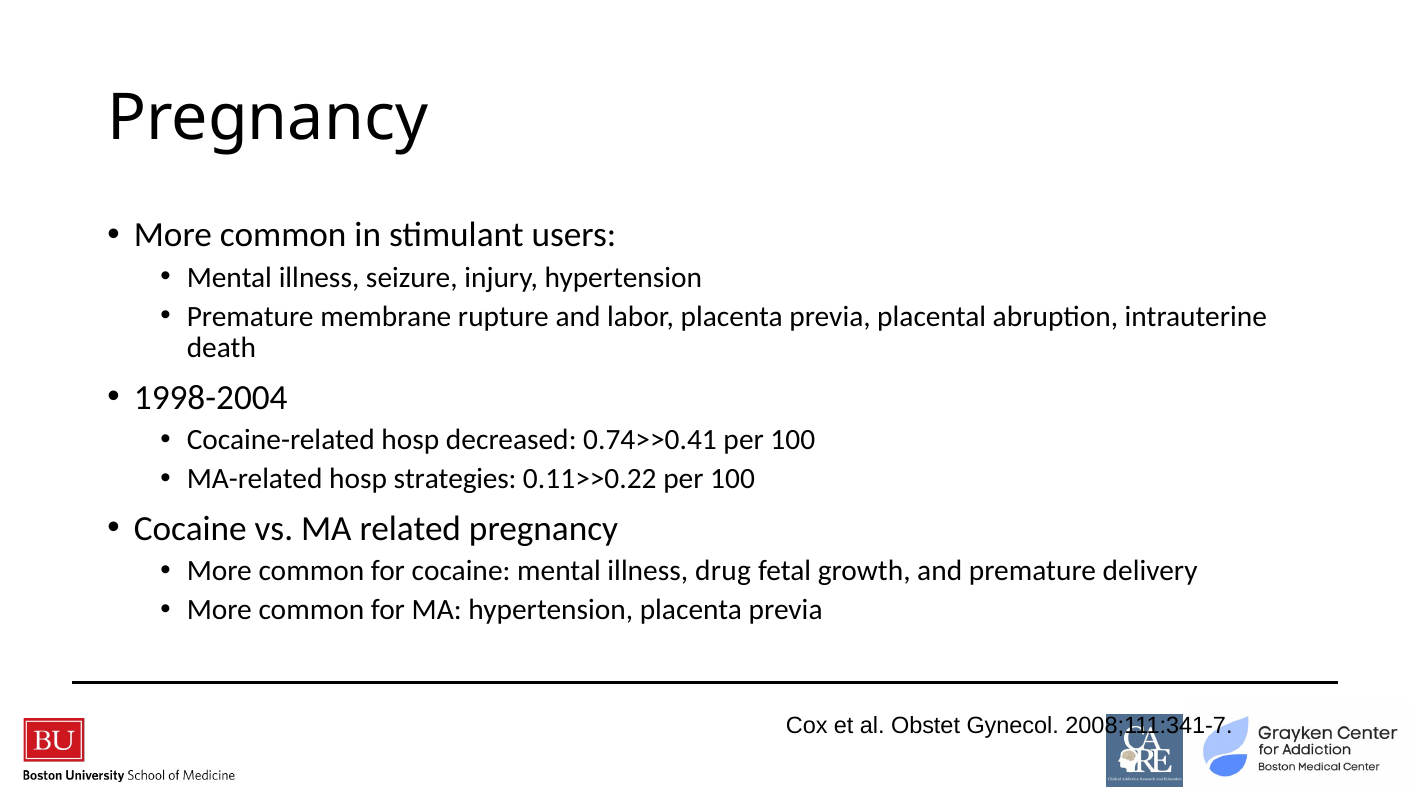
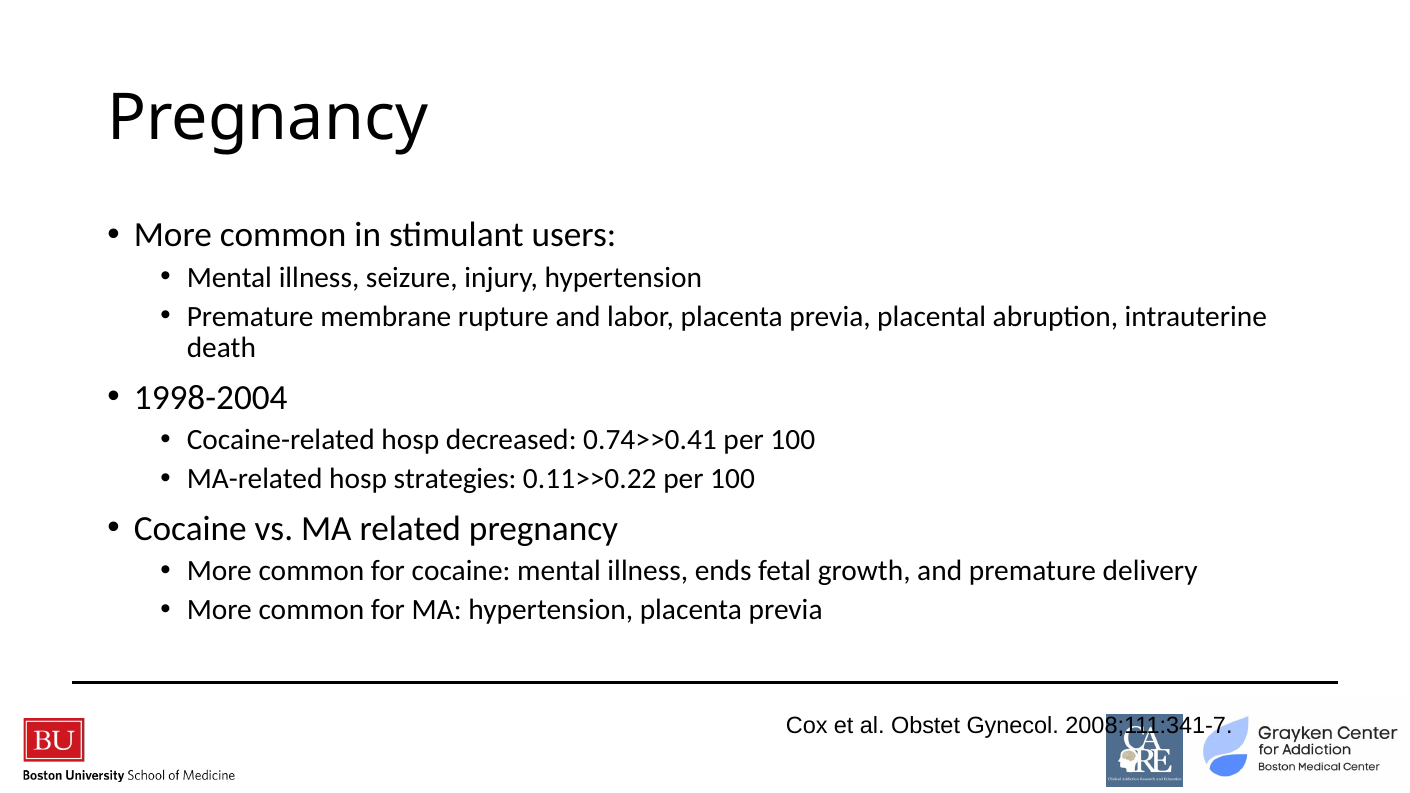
drug: drug -> ends (723, 571)
